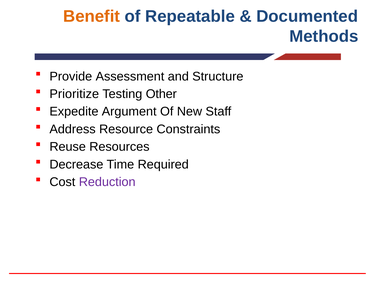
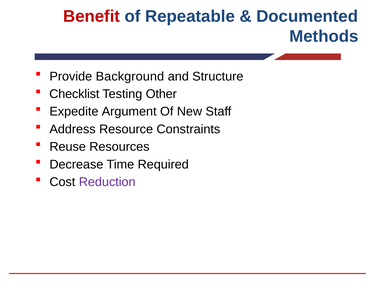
Benefit colour: orange -> red (92, 16)
Assessment: Assessment -> Background (130, 76)
Prioritize: Prioritize -> Checklist (74, 94)
